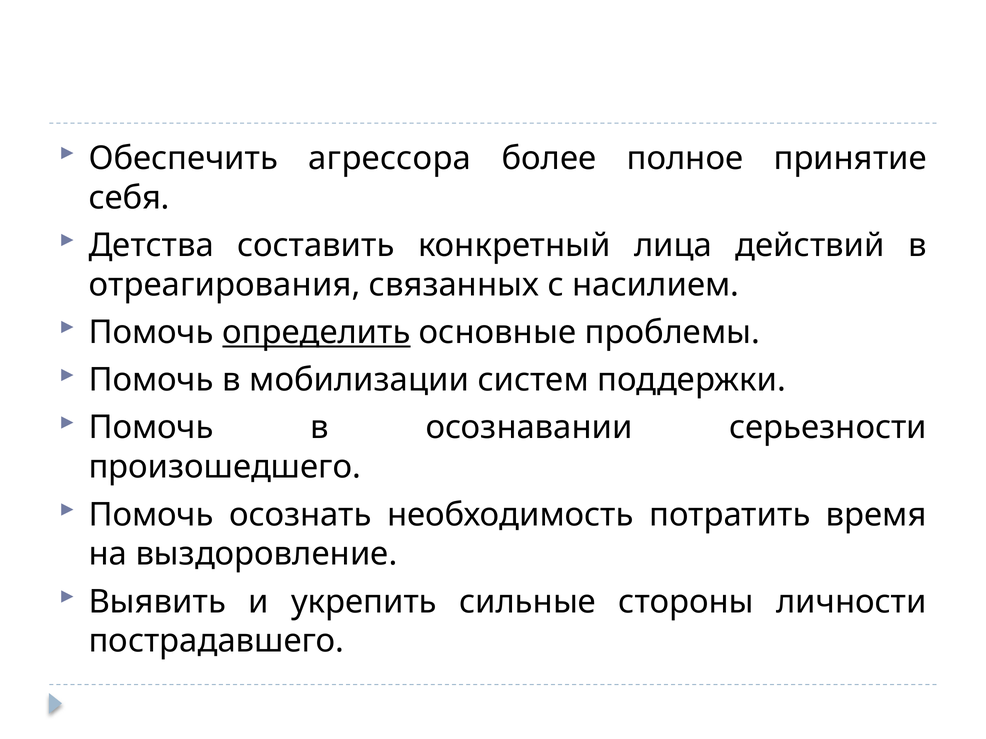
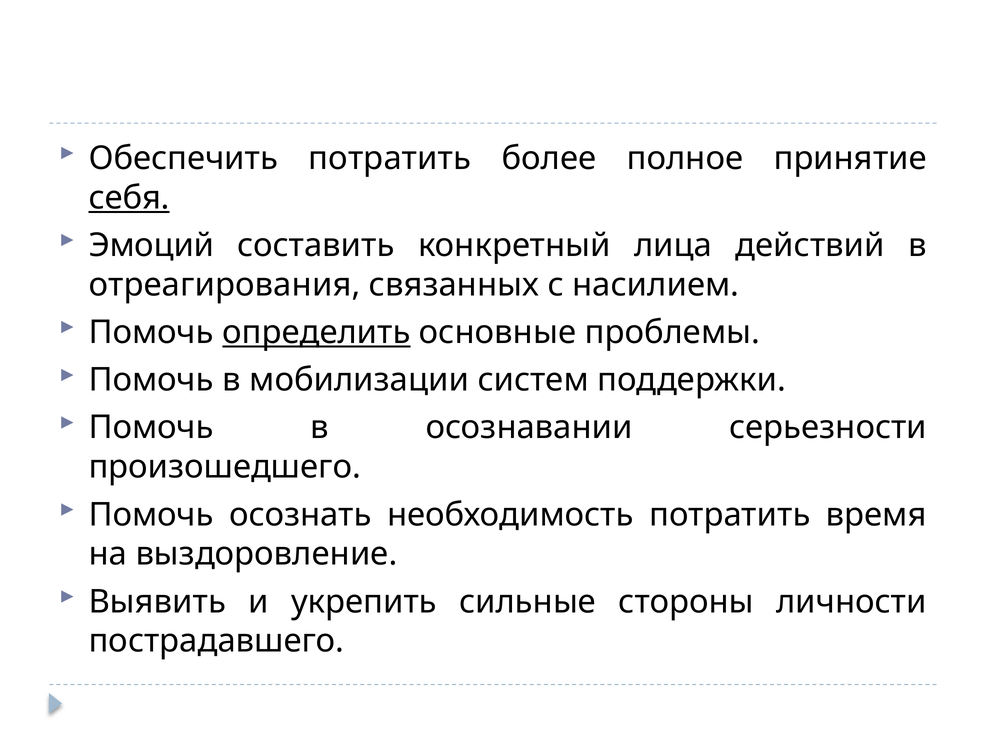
Обеспечить агрессора: агрессора -> потратить (390, 158)
себя underline: none -> present (129, 198)
Детства: Детства -> Эмоций (151, 245)
